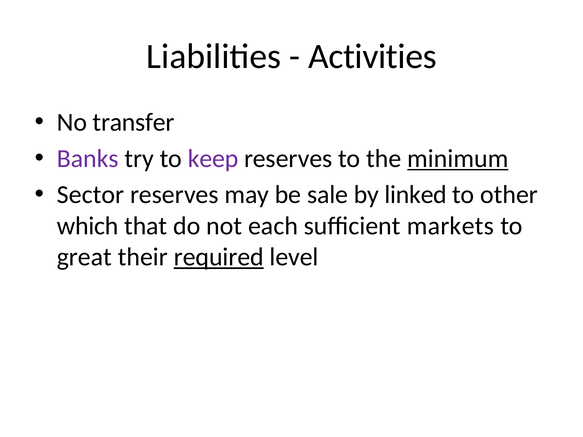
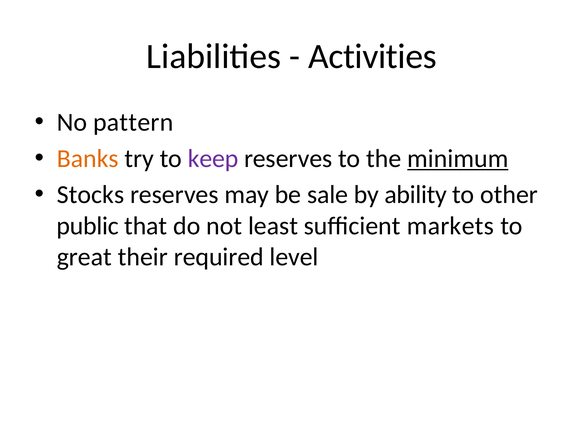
transfer: transfer -> pattern (133, 122)
Banks colour: purple -> orange (88, 159)
Sector: Sector -> Stocks (91, 195)
linked: linked -> ability (416, 195)
which: which -> public (88, 226)
each: each -> least (273, 226)
required underline: present -> none (219, 257)
